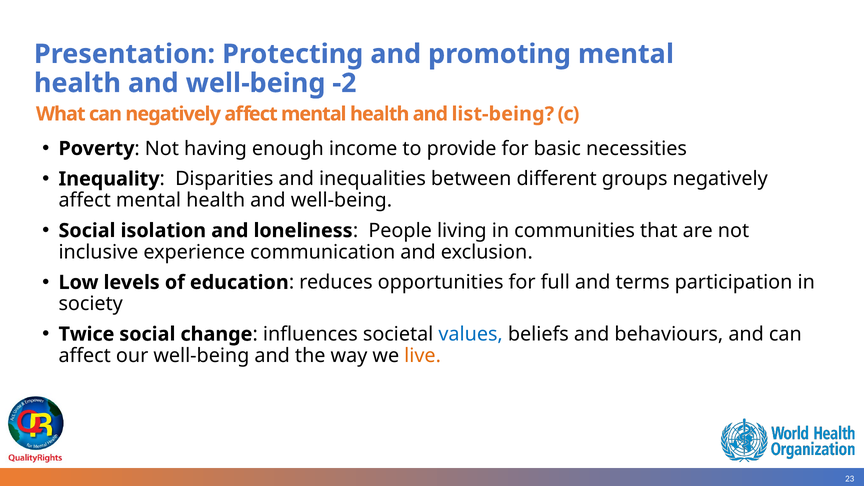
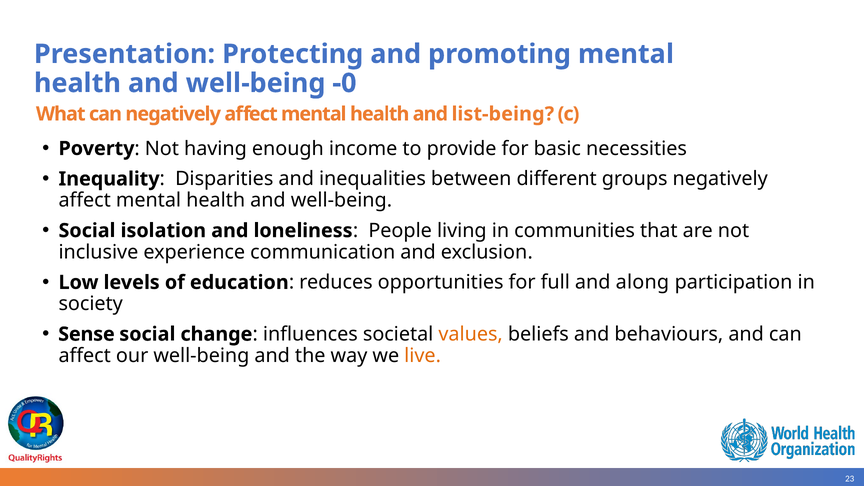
-2: -2 -> -0 (344, 83)
terms: terms -> along (642, 282)
Twice: Twice -> Sense (86, 334)
values colour: blue -> orange (471, 334)
